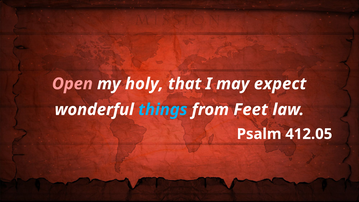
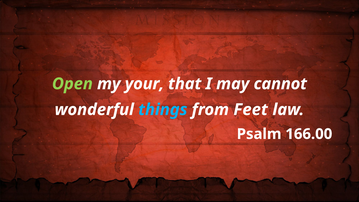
Open colour: pink -> light green (72, 84)
holy: holy -> your (144, 84)
expect: expect -> cannot (280, 84)
412.05: 412.05 -> 166.00 (309, 134)
